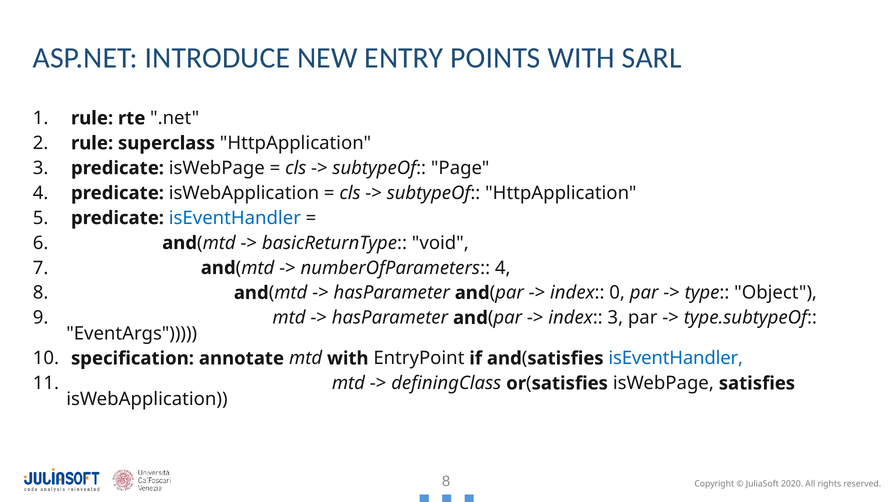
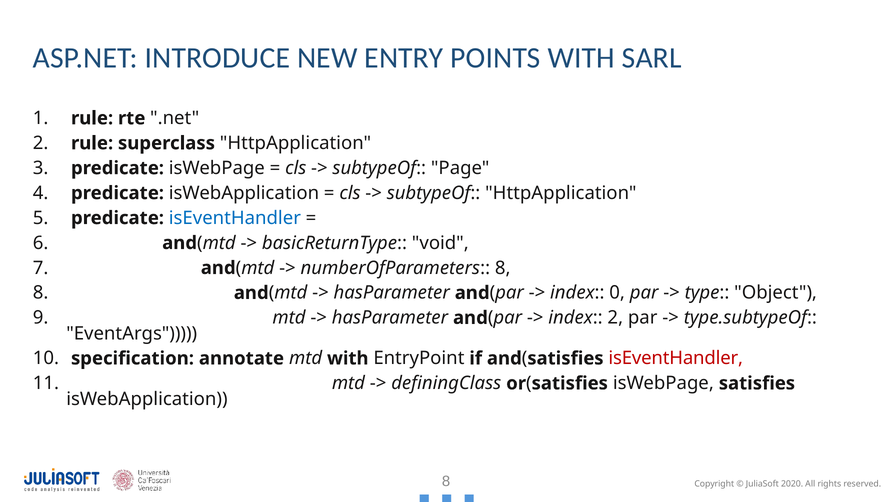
numberOfParameters 4: 4 -> 8 (503, 268)
index 3: 3 -> 2 (615, 318)
isEventHandler colour: blue -> red (676, 358)
